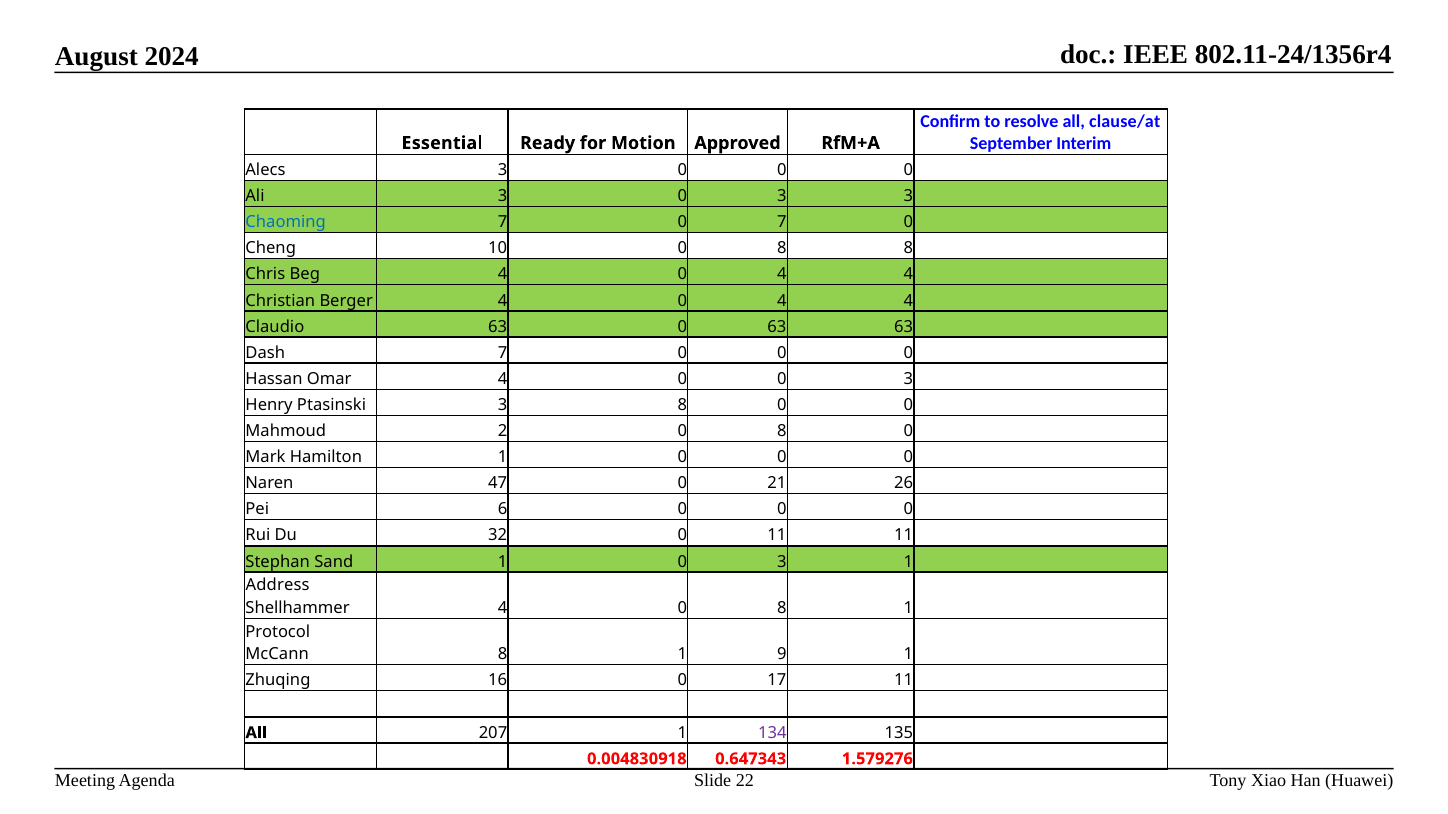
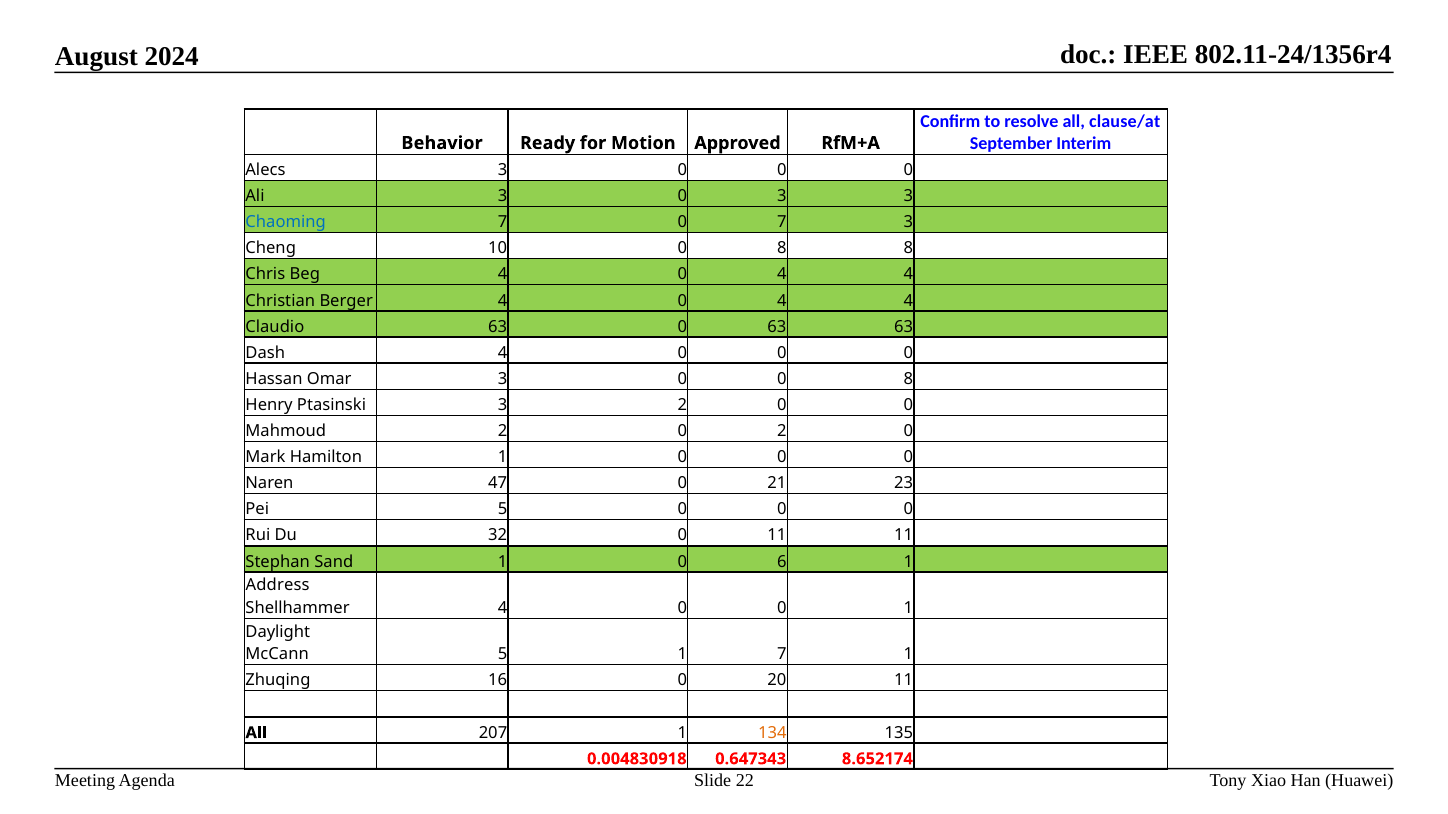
Essential: Essential -> Behavior (442, 143)
0 7 0: 0 -> 3 (908, 222)
Dash 7: 7 -> 4 (503, 353)
Omar 4: 4 -> 3 (503, 379)
0 0 3: 3 -> 8 (908, 379)
3 8: 8 -> 2 (682, 405)
2 0 8: 8 -> 2 (782, 431)
26: 26 -> 23 (904, 484)
Pei 6: 6 -> 5 (503, 510)
1 0 3: 3 -> 6 (782, 562)
Shellhammer 4 0 8: 8 -> 0 (782, 608)
Protocol: Protocol -> Daylight (278, 632)
McCann 8: 8 -> 5 (503, 655)
1 9: 9 -> 7 (782, 655)
17: 17 -> 20 (777, 681)
134 colour: purple -> orange (772, 733)
1.579276: 1.579276 -> 8.652174 (877, 759)
